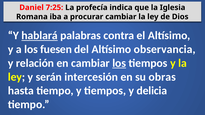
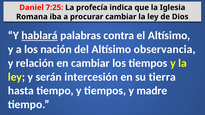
fuesen: fuesen -> nación (56, 49)
los underline: present -> none (119, 63)
obras: obras -> tierra (162, 77)
delicia: delicia -> madre (152, 91)
